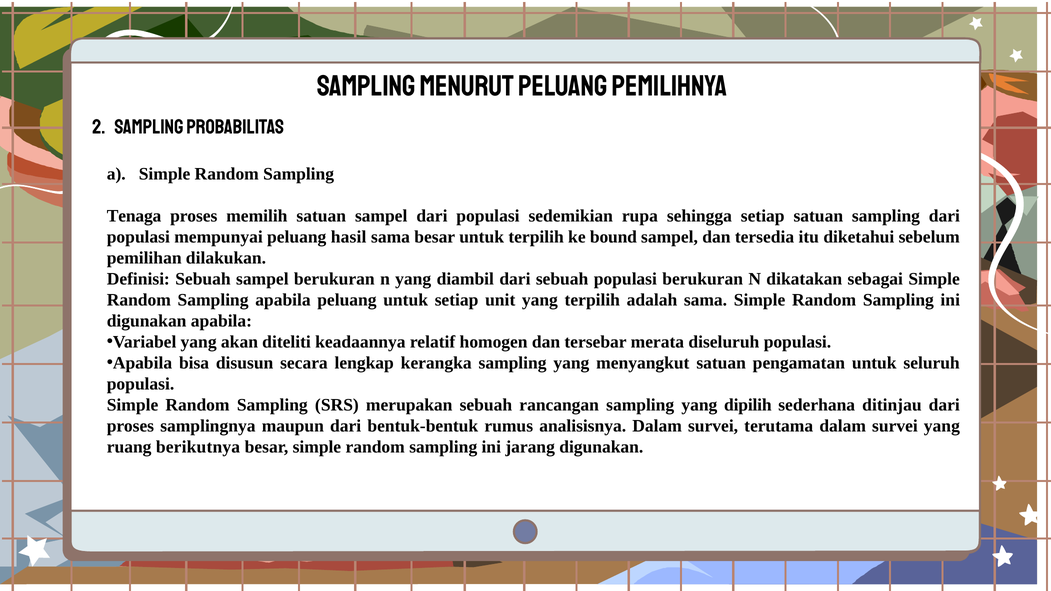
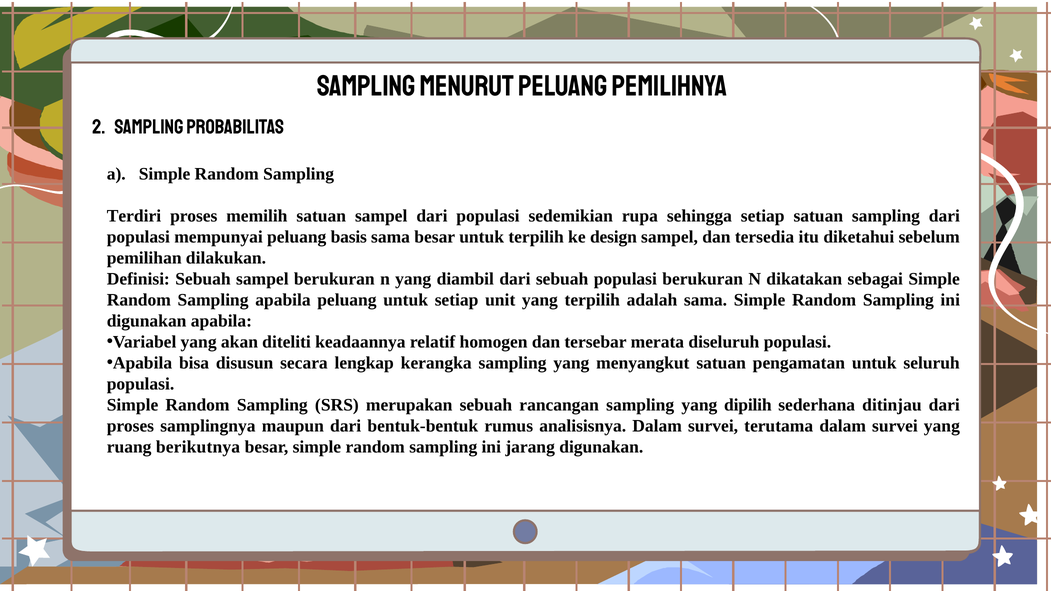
Tenaga: Tenaga -> Terdiri (134, 216)
hasil: hasil -> basis (349, 237)
bound: bound -> design (613, 237)
